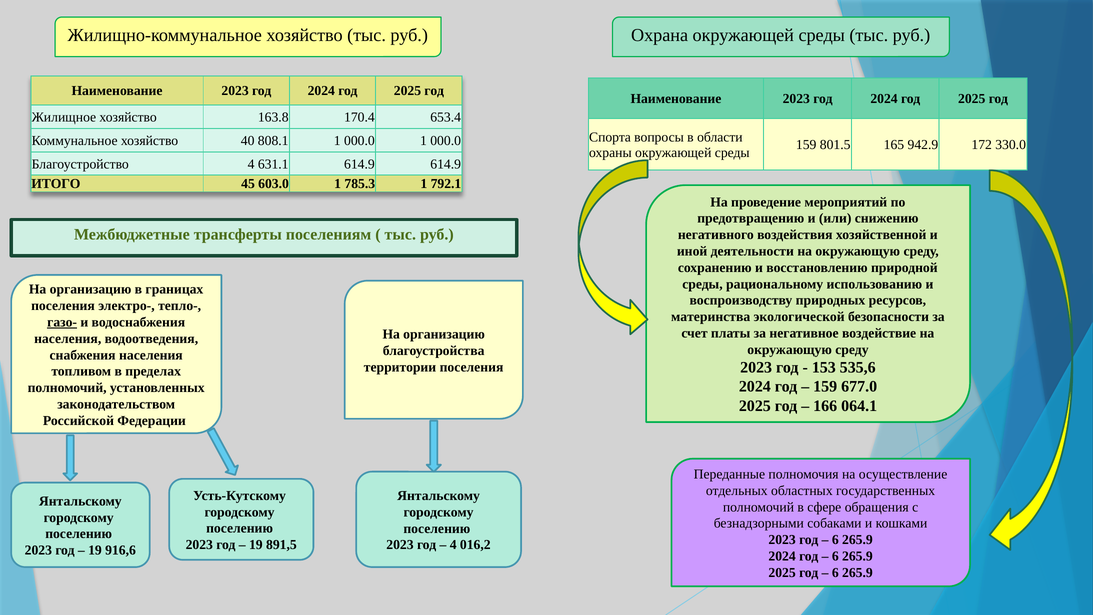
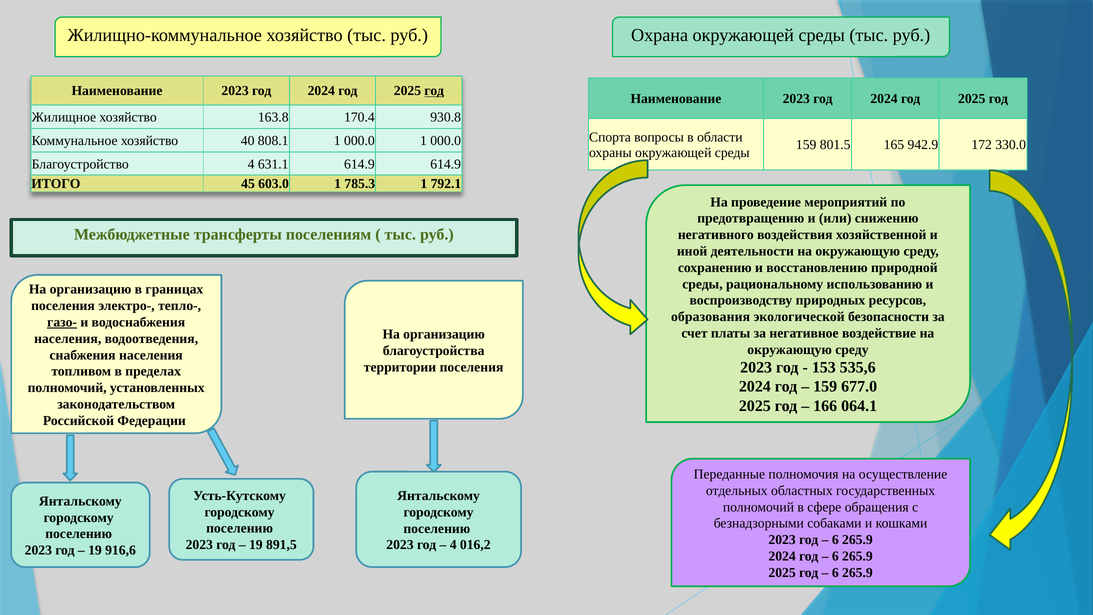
год underline: none -> present (434, 91)
653.4: 653.4 -> 930.8 (446, 117)
материнства: материнства -> образования (711, 317)
